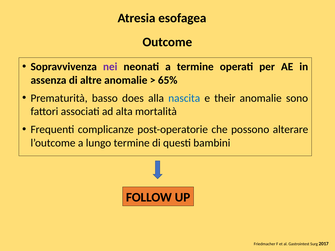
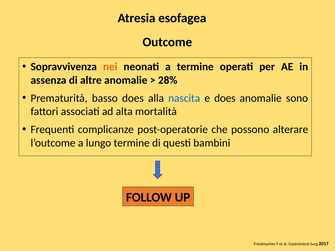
nei colour: purple -> orange (110, 67)
65%: 65% -> 28% (168, 80)
e their: their -> does (225, 98)
